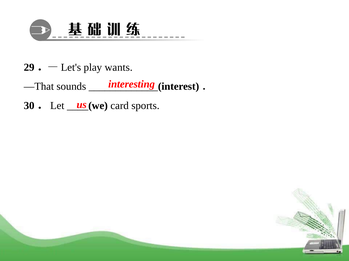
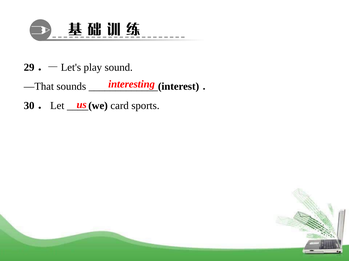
wants: wants -> sound (119, 68)
